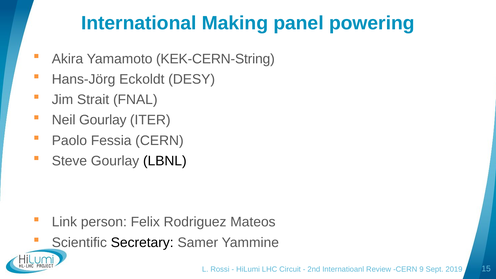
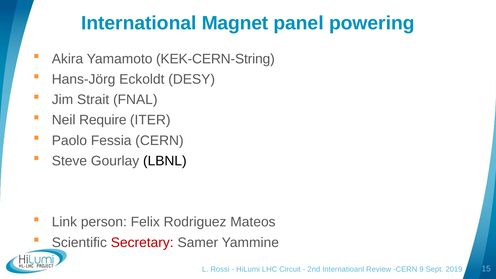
Making: Making -> Magnet (235, 23)
Neil Gourlay: Gourlay -> Require (103, 120)
Secretary colour: black -> red (142, 242)
